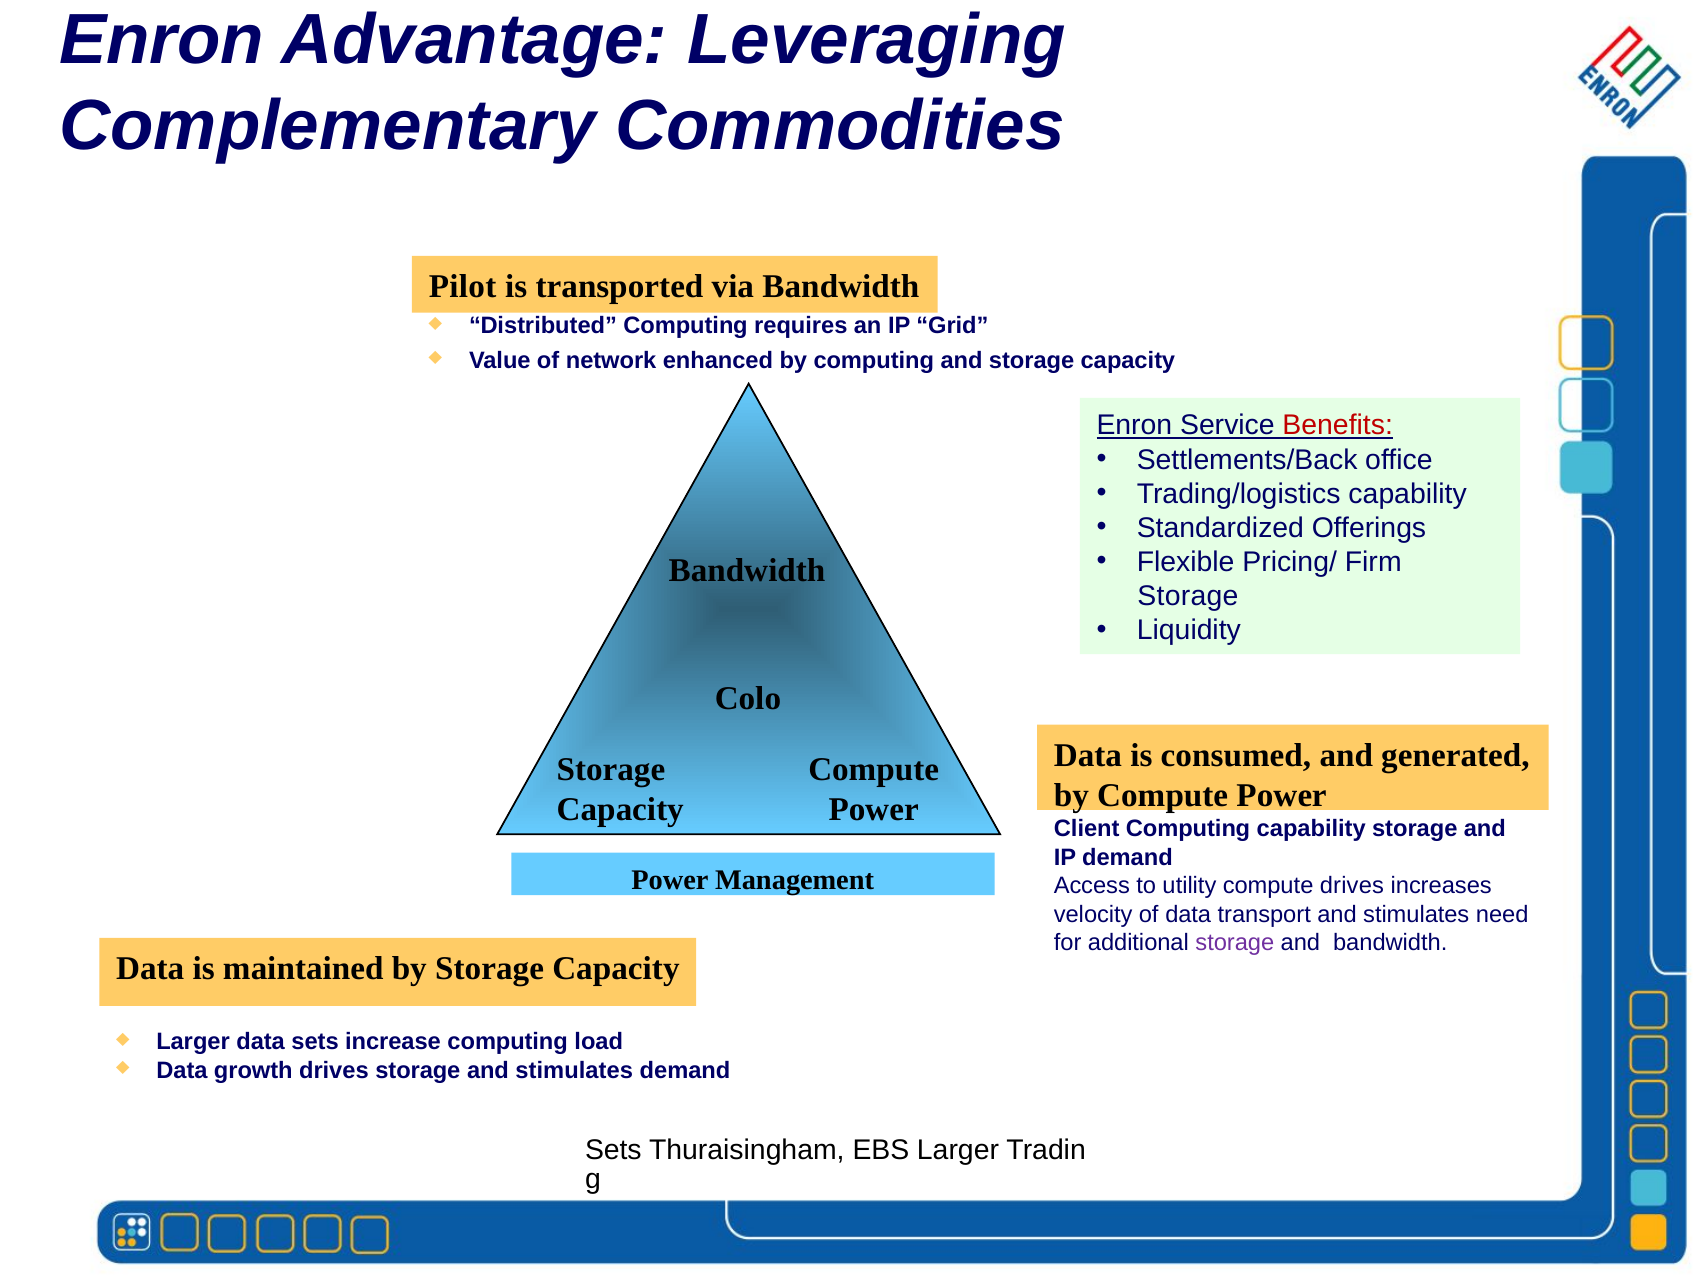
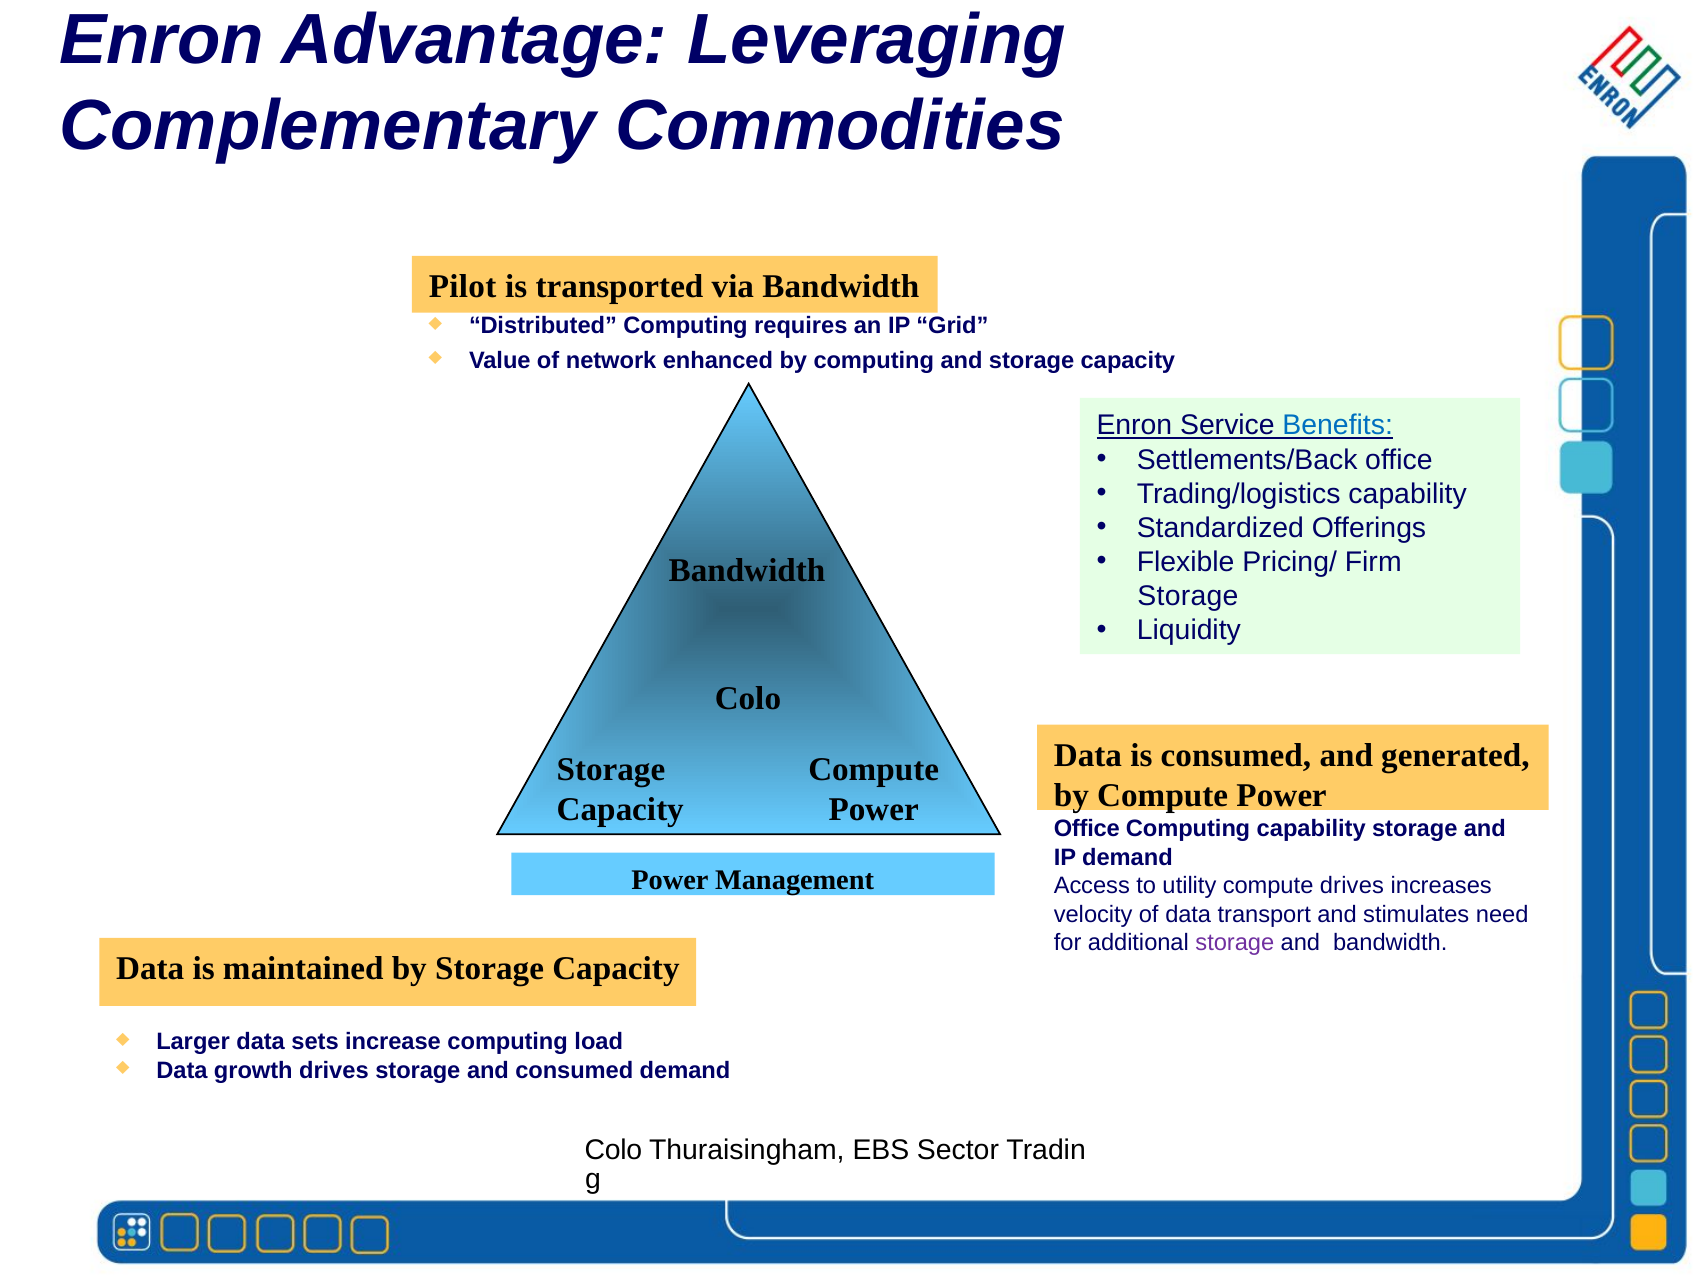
Benefits colour: red -> blue (1338, 426)
Client: Client -> Office (1087, 829)
storage and stimulates: stimulates -> consumed (574, 1070)
Sets: Sets -> Colo (613, 1150)
EBS Larger: Larger -> Sector (958, 1150)
